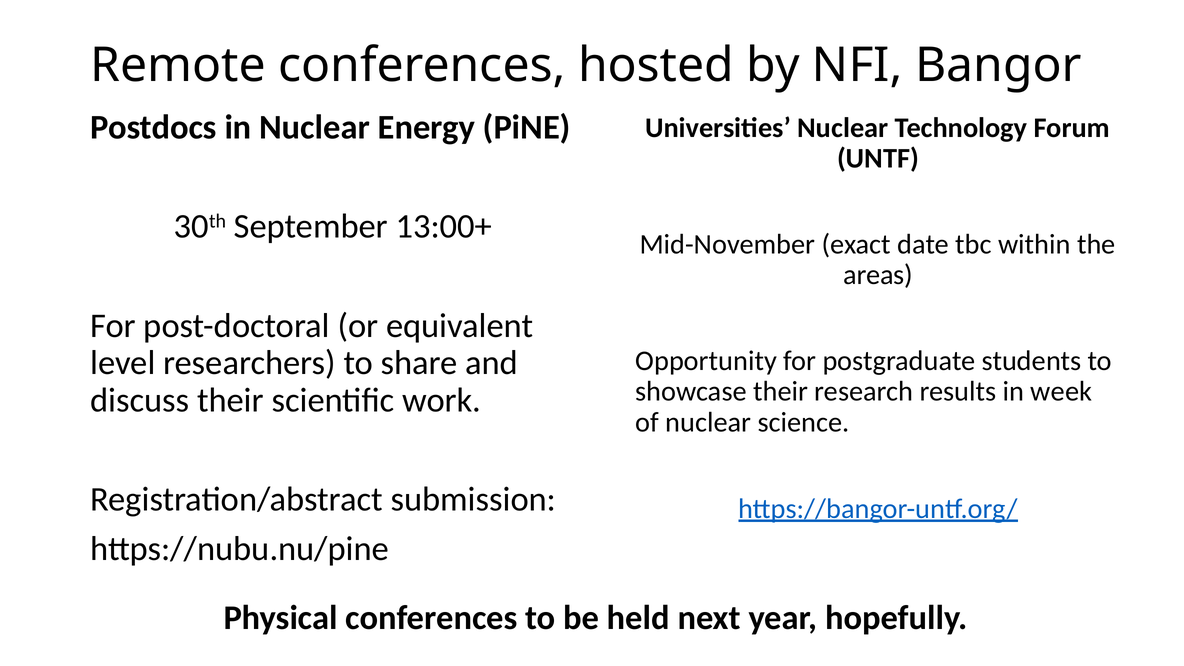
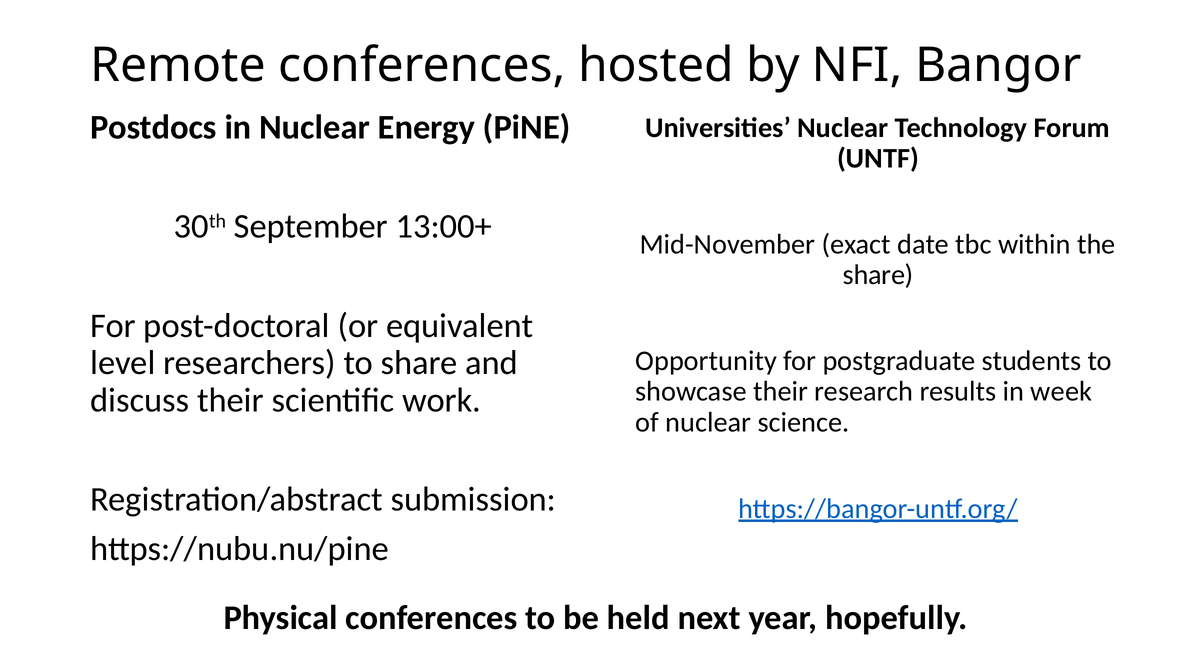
areas: areas -> share (878, 275)
